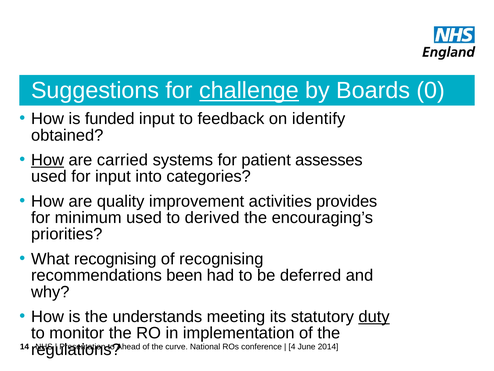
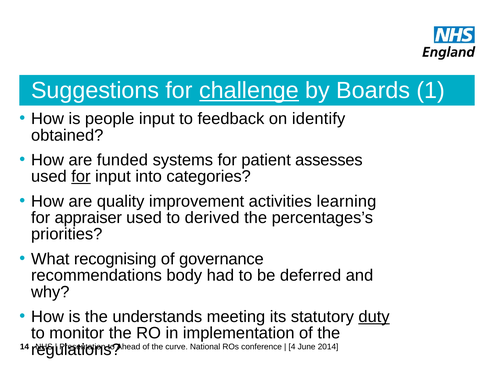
0: 0 -> 1 (431, 91)
funded: funded -> people (110, 119)
How underline: present -> none (48, 160)
carried: carried -> funded (122, 160)
for underline: none -> present (81, 176)
provides: provides -> learning (347, 201)
minimum: minimum -> appraiser (88, 217)
encouraging’s: encouraging’s -> percentages’s (322, 217)
of recognising: recognising -> governance (221, 259)
been: been -> body (184, 275)
